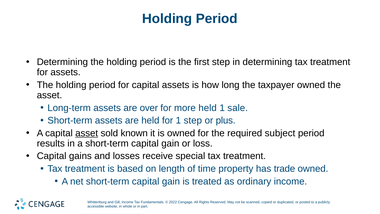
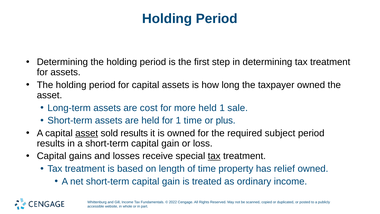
over: over -> cost (149, 108)
1 step: step -> time (193, 120)
sold known: known -> results (134, 133)
tax underline: none -> present (214, 156)
trade: trade -> relief (284, 169)
